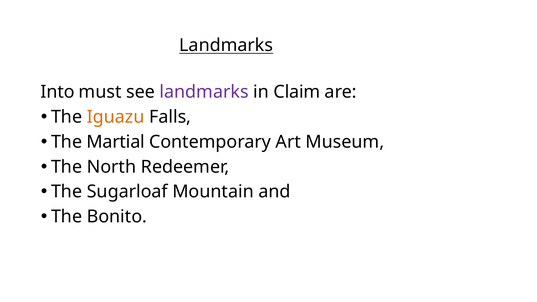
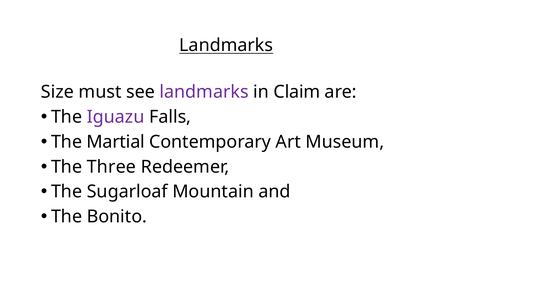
Into: Into -> Size (57, 92)
Iguazu colour: orange -> purple (116, 117)
North: North -> Three (111, 167)
